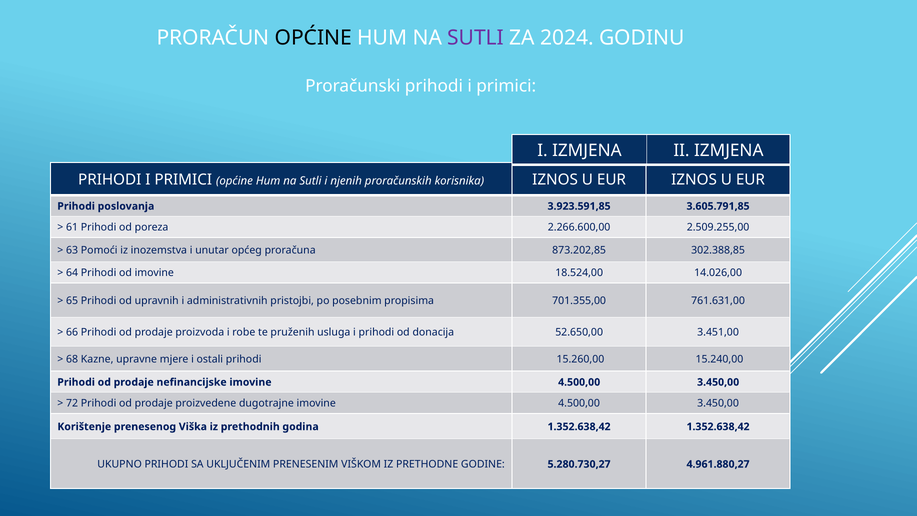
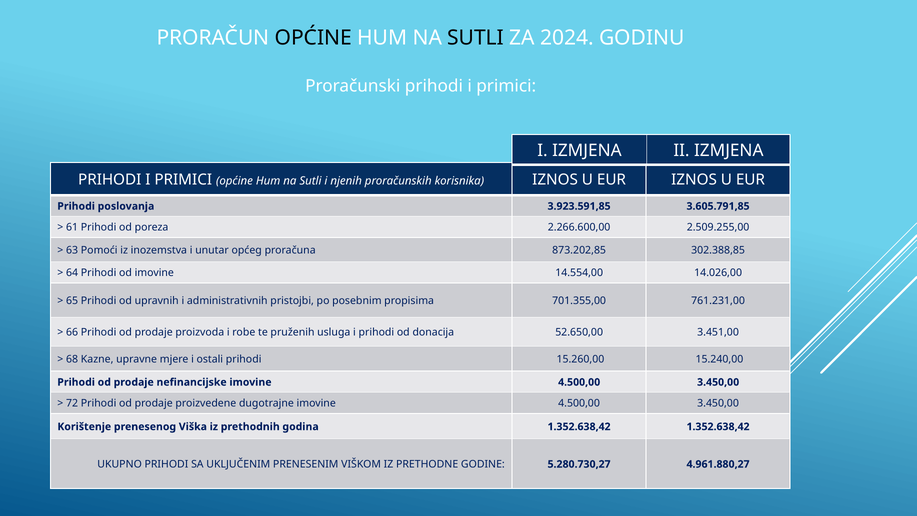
SUTLI colour: purple -> black (476, 38)
18.524,00: 18.524,00 -> 14.554,00 (579, 273)
761.631,00: 761.631,00 -> 761.231,00 (718, 301)
